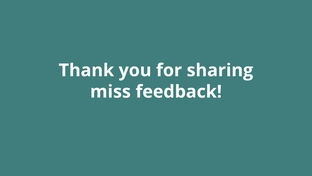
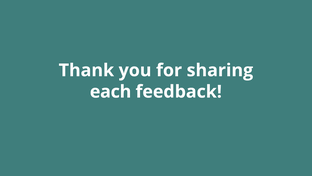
miss: miss -> each (111, 91)
